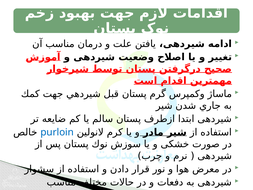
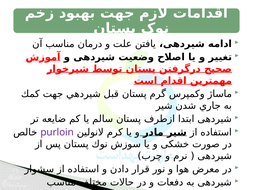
purloin colour: blue -> purple (57, 132)
